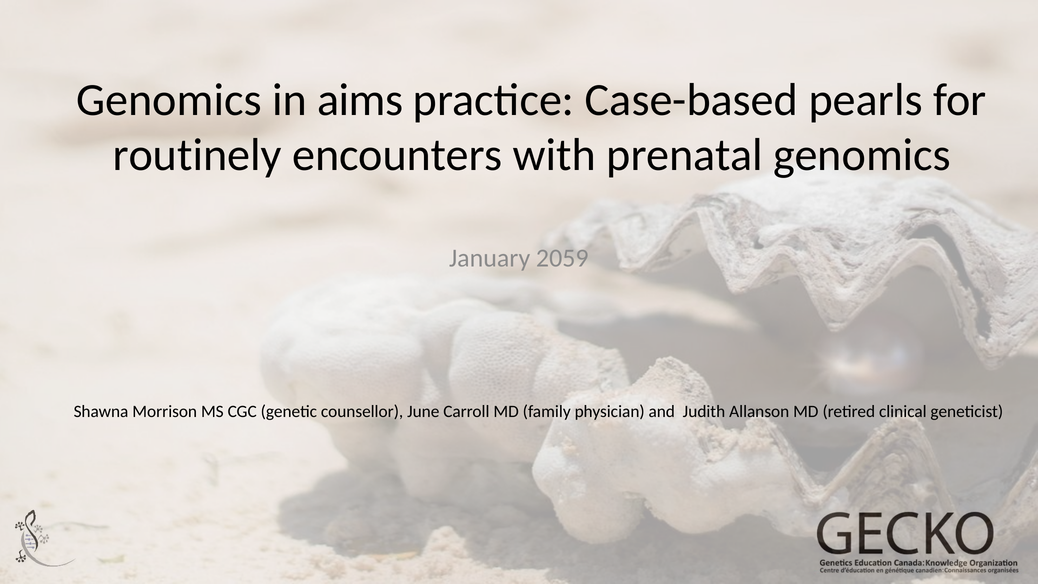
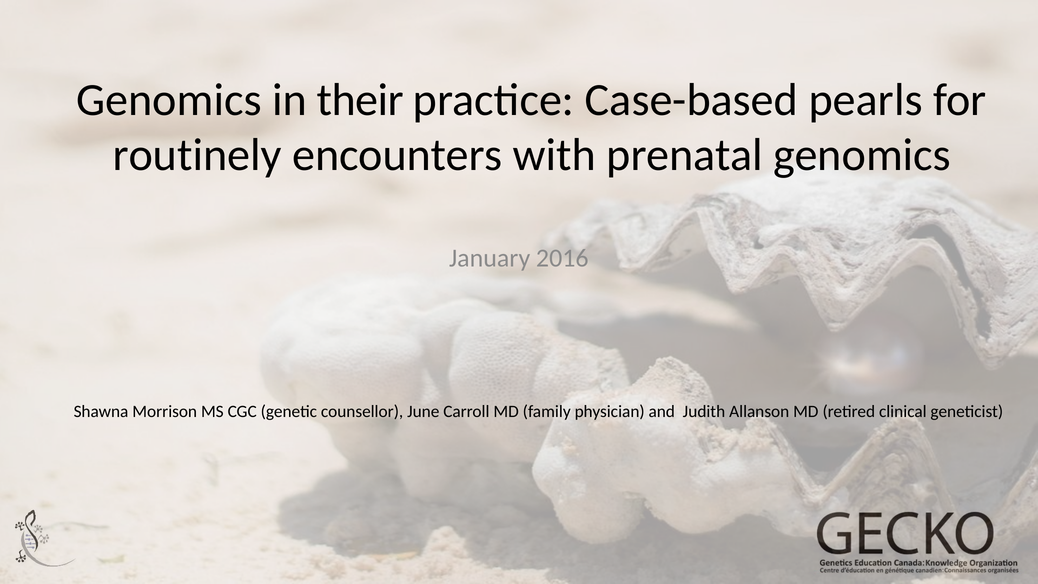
aims: aims -> their (360, 100)
2059: 2059 -> 2016 (562, 258)
